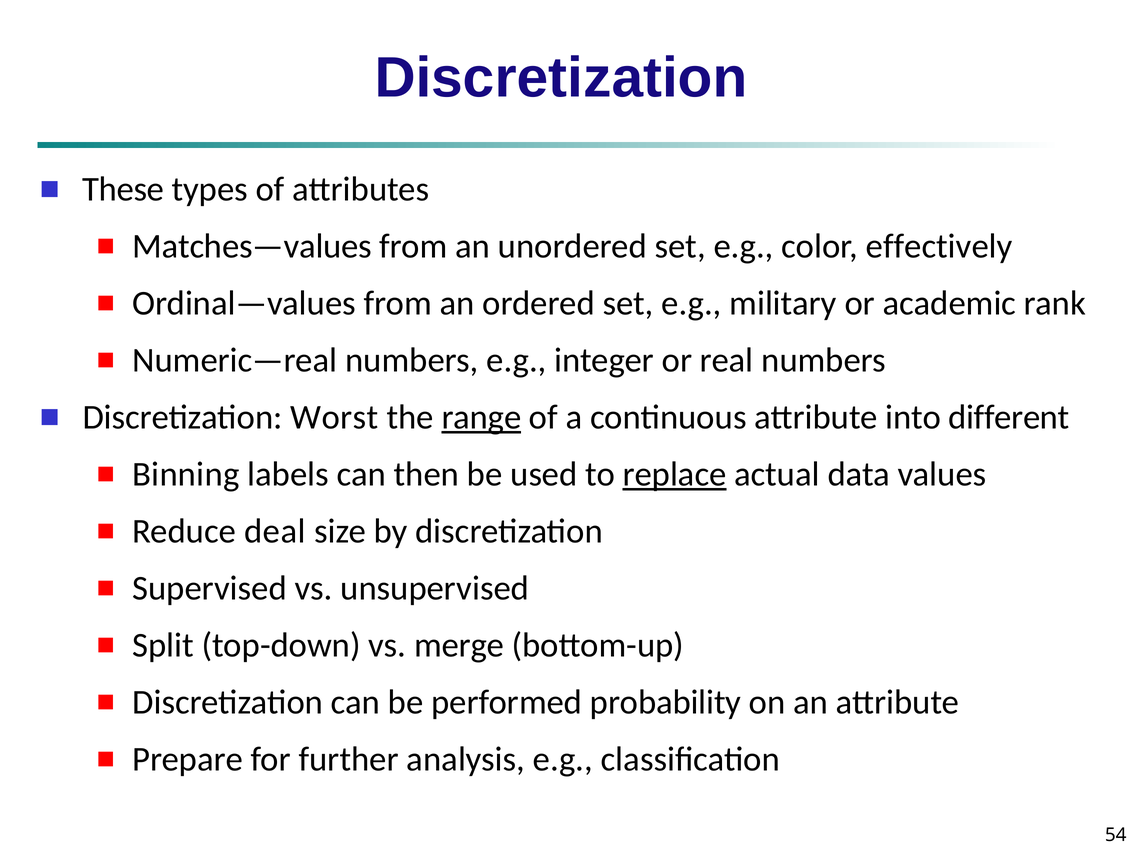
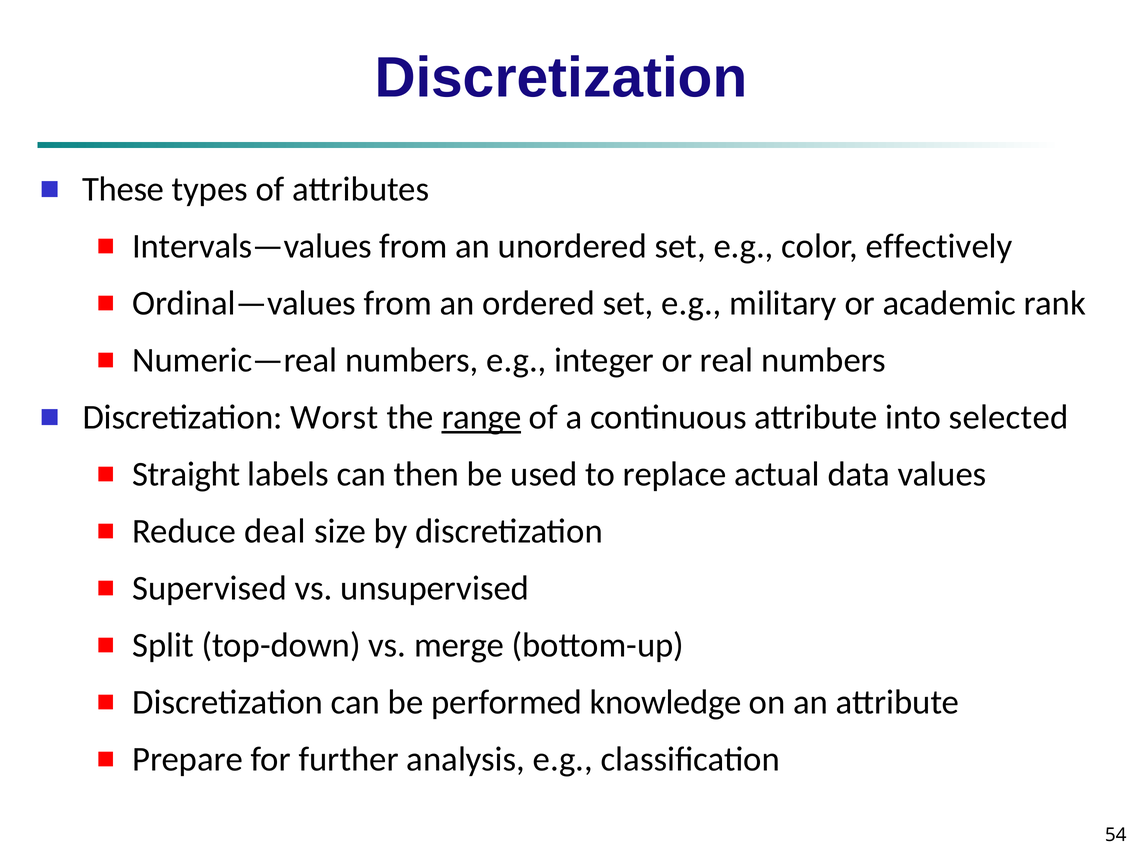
Matches—values: Matches—values -> Intervals—values (252, 246)
different: different -> selected (1009, 417)
Binning: Binning -> Straight (186, 474)
replace underline: present -> none (675, 474)
probability: probability -> knowledge (666, 702)
